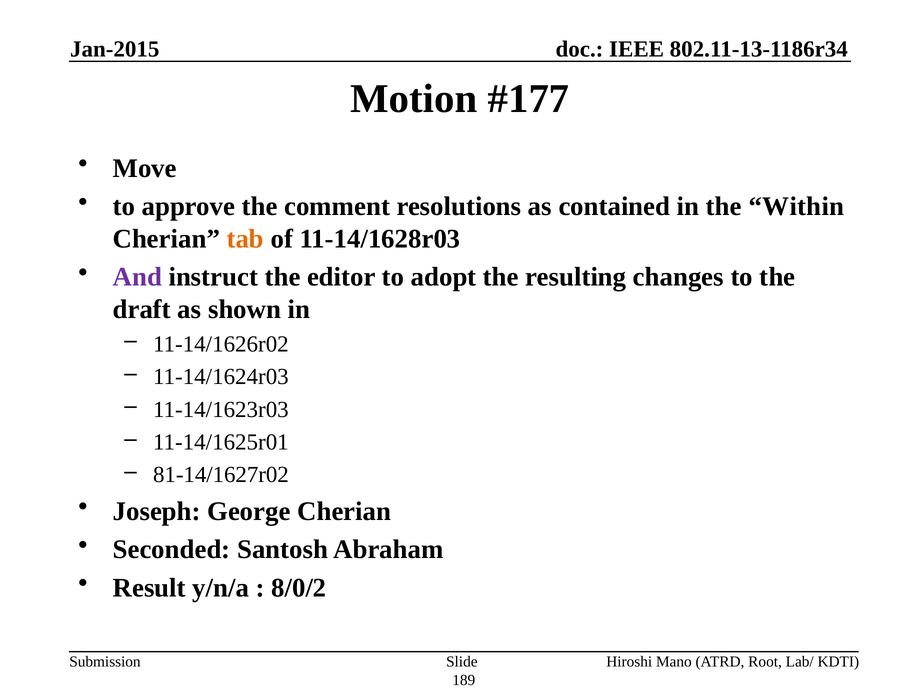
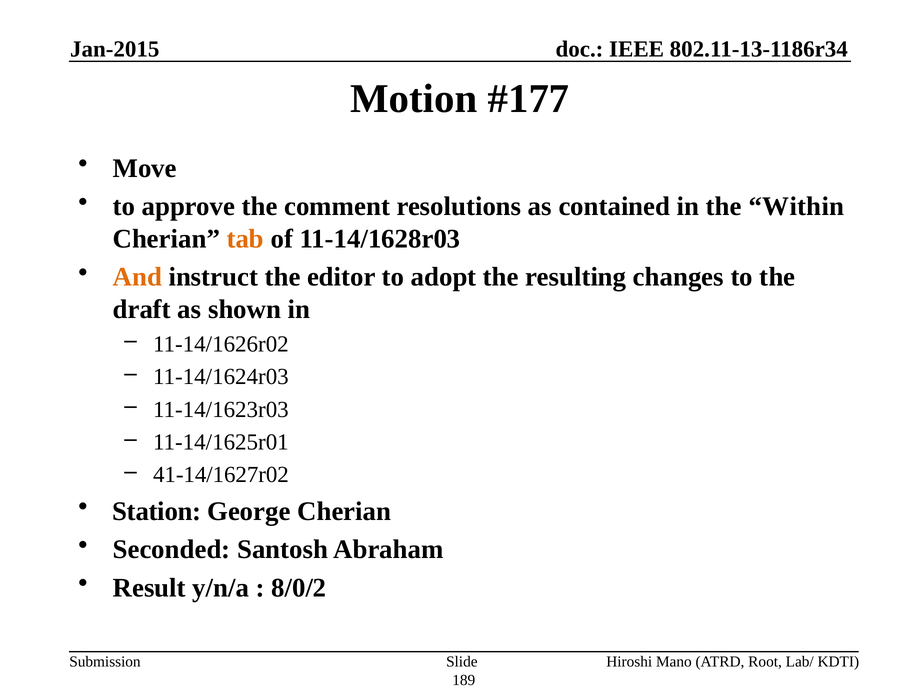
And colour: purple -> orange (137, 277)
81-14/1627r02: 81-14/1627r02 -> 41-14/1627r02 (221, 475)
Joseph: Joseph -> Station (157, 511)
